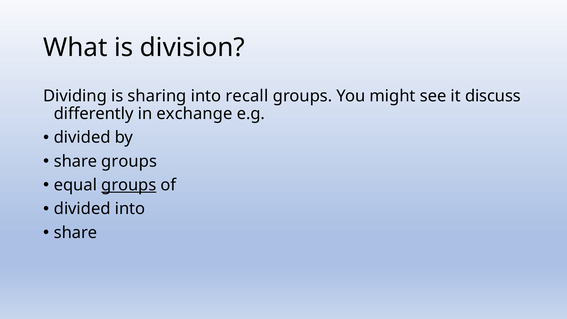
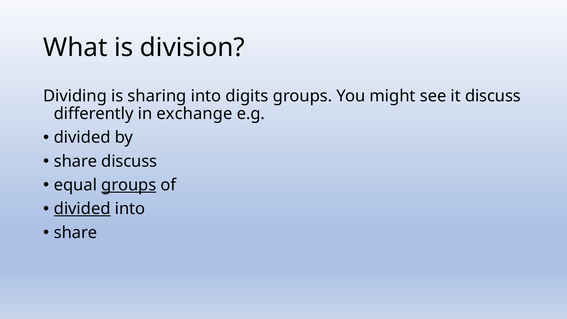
recall: recall -> digits (247, 96)
share groups: groups -> discuss (129, 161)
divided underline: none -> present (82, 209)
